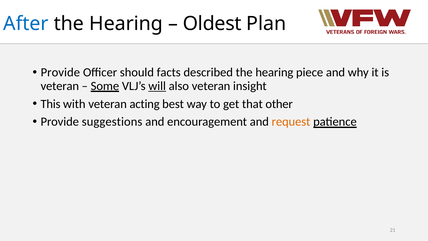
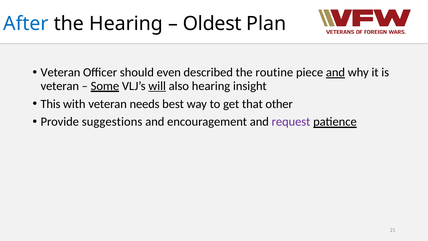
Provide: Provide -> Veteran (60, 72)
facts: facts -> even (169, 72)
described the hearing: hearing -> routine (274, 72)
and underline: none -> present (335, 72)
also veteran: veteran -> hearing (211, 86)
acting: acting -> needs (145, 104)
request colour: orange -> purple (291, 122)
